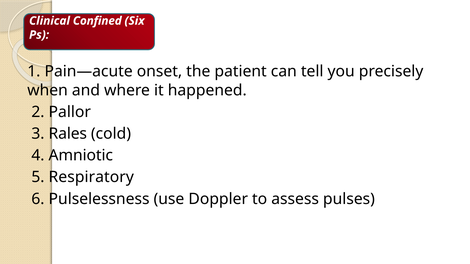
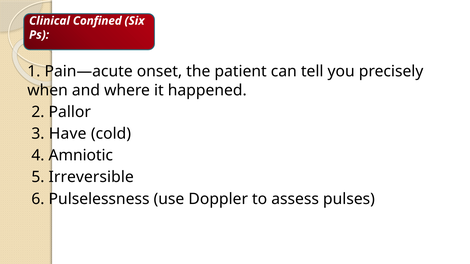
Rales: Rales -> Have (68, 134)
Respiratory: Respiratory -> Irreversible (91, 177)
